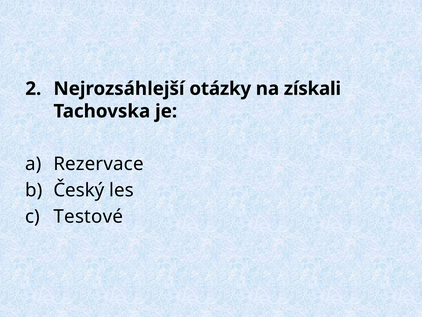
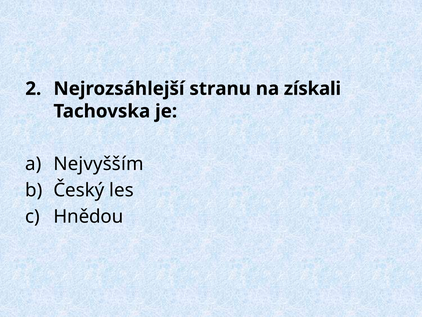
otázky: otázky -> stranu (220, 89)
Rezervace: Rezervace -> Nejvyšším (99, 164)
Testové: Testové -> Hnědou (88, 216)
